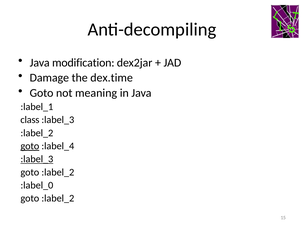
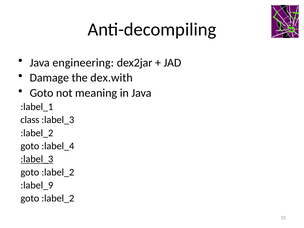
modification: modification -> engineering (83, 63)
dex.time: dex.time -> dex.with (112, 78)
goto underline: present -> none (30, 146)
:label_0: :label_0 -> :label_9 (37, 185)
